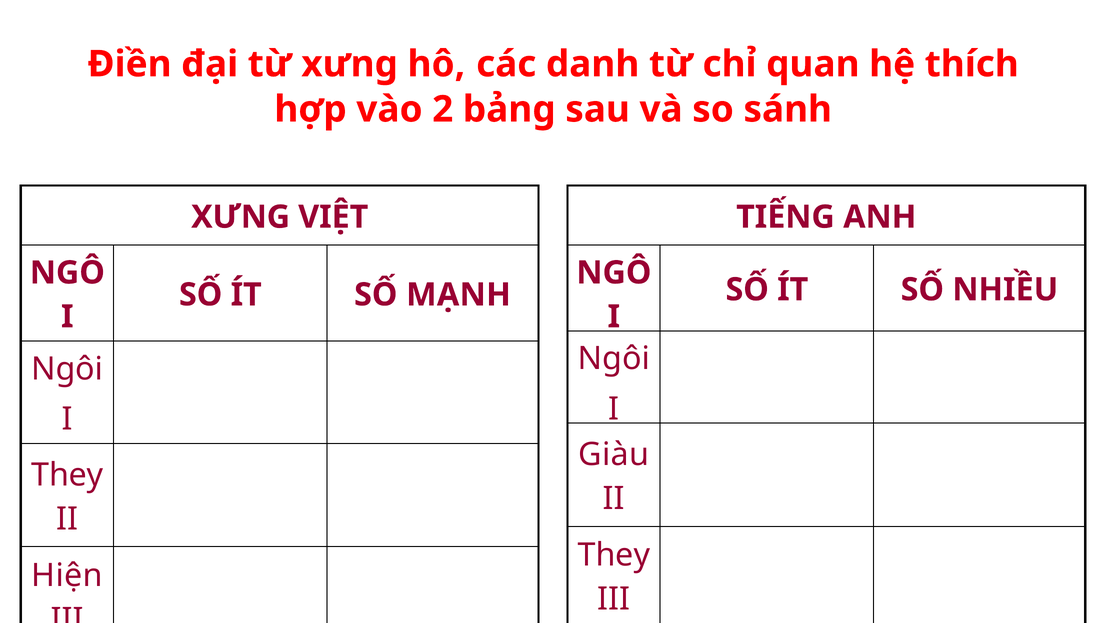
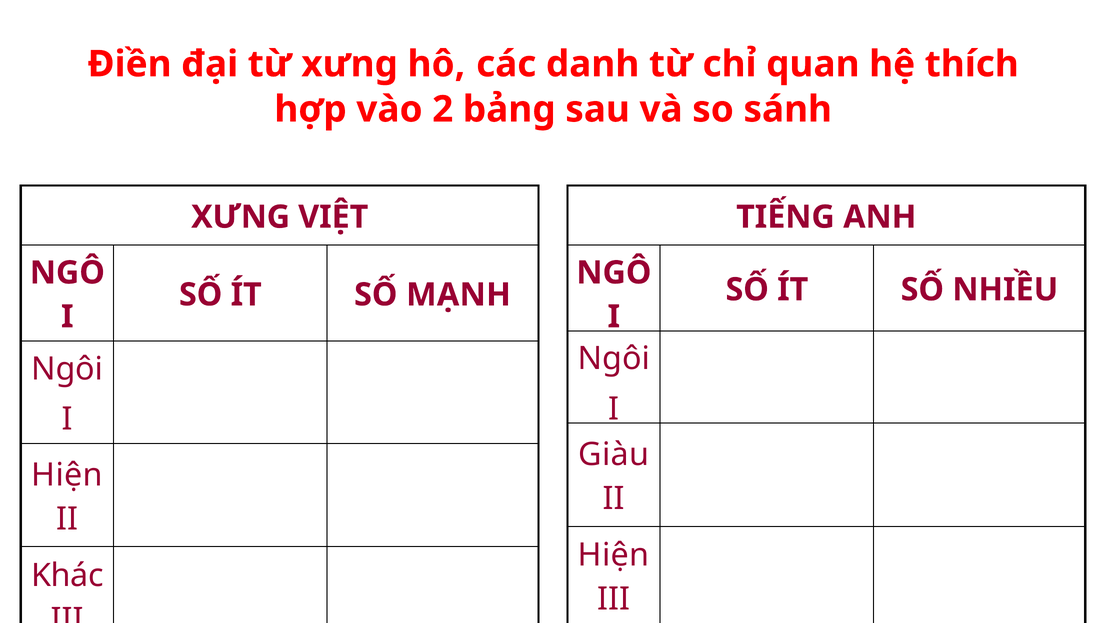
They: They -> Hiện (67, 475)
They: They -> Hiện (614, 555)
Hiện: Hiện -> Khác (67, 575)
